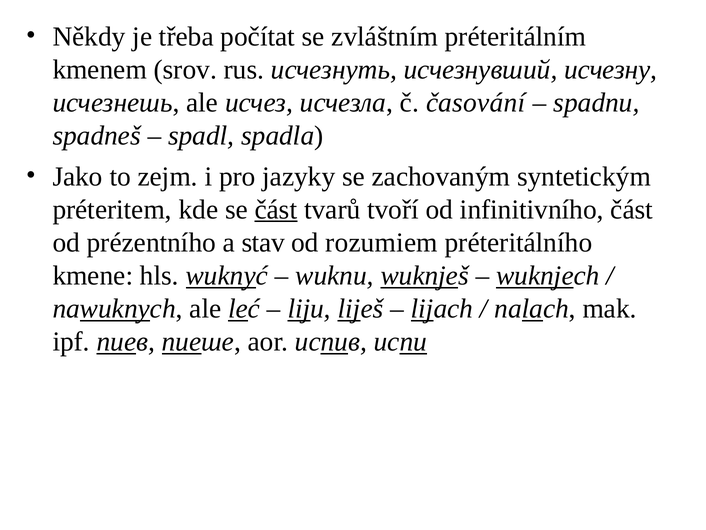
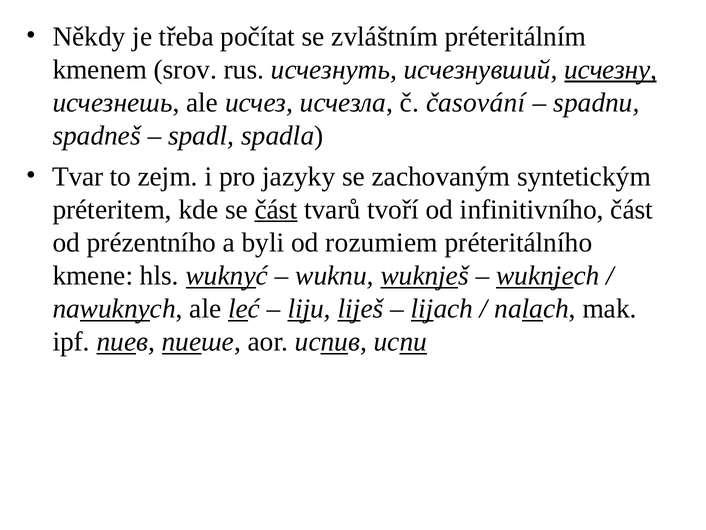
исчезну underline: none -> present (611, 70)
Jako: Jako -> Tvar (78, 176)
stav: stav -> byli (263, 242)
